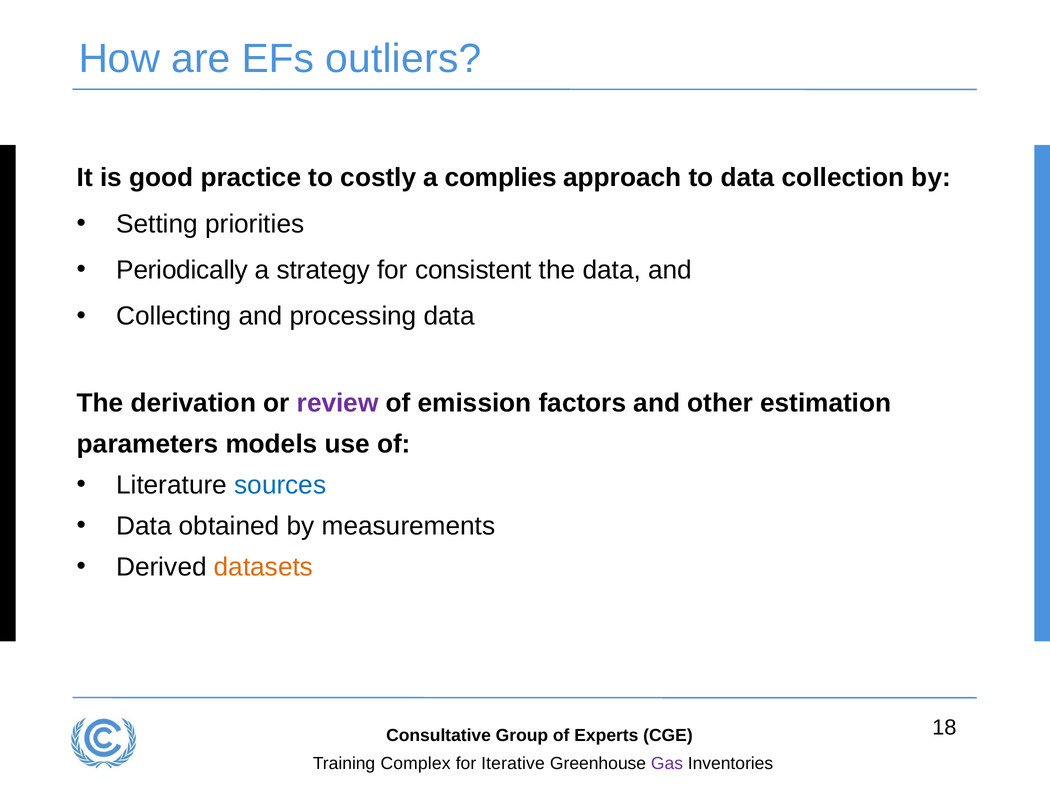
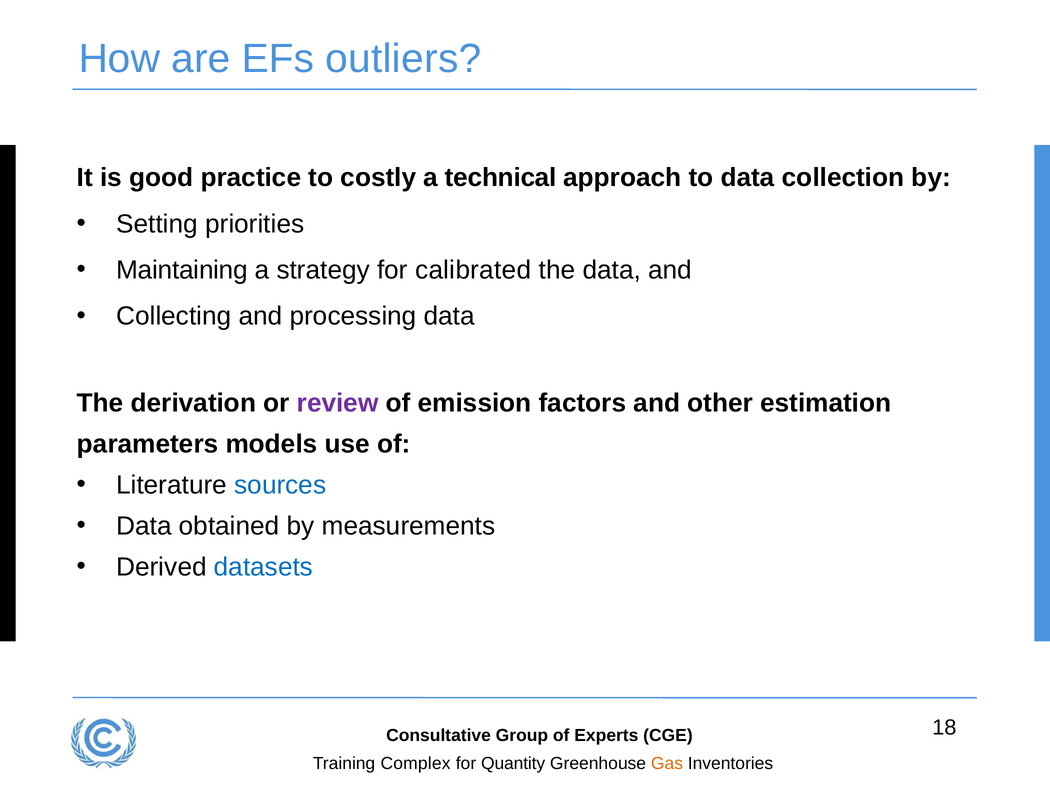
complies: complies -> technical (501, 178)
Periodically: Periodically -> Maintaining (182, 270)
consistent: consistent -> calibrated (473, 270)
datasets colour: orange -> blue (263, 567)
Iterative: Iterative -> Quantity (513, 764)
Gas colour: purple -> orange (667, 764)
